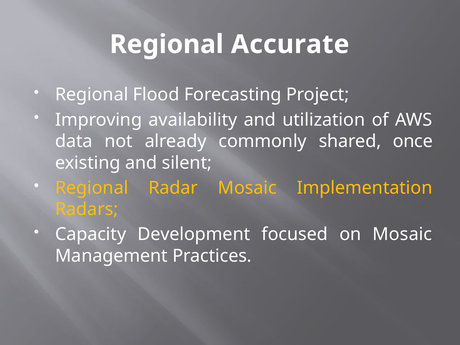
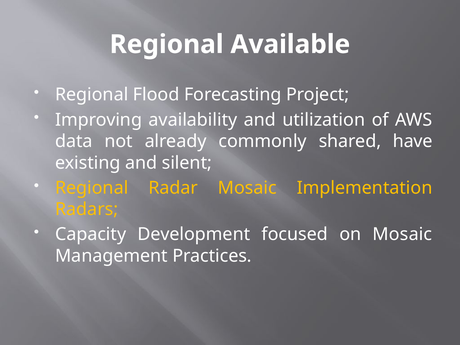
Accurate: Accurate -> Available (290, 44)
once: once -> have (413, 141)
